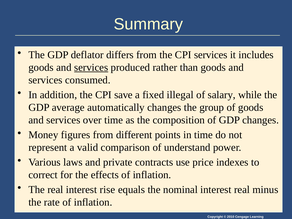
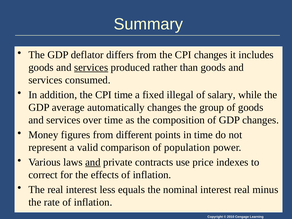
CPI services: services -> changes (211, 55)
CPI save: save -> time (123, 95)
understand: understand -> population (187, 147)
and underline: none -> present (93, 162)
rise: rise -> less (108, 190)
